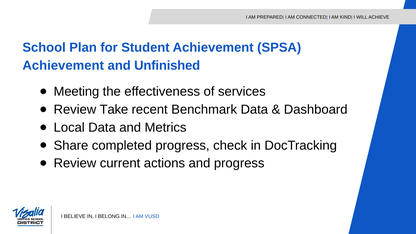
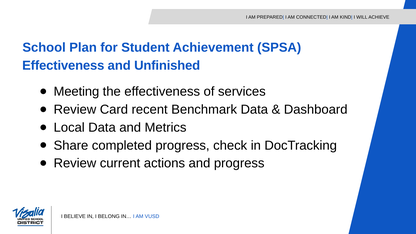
Achievement: Achievement -> Effectiveness (63, 65)
Take: Take -> Card (114, 110)
